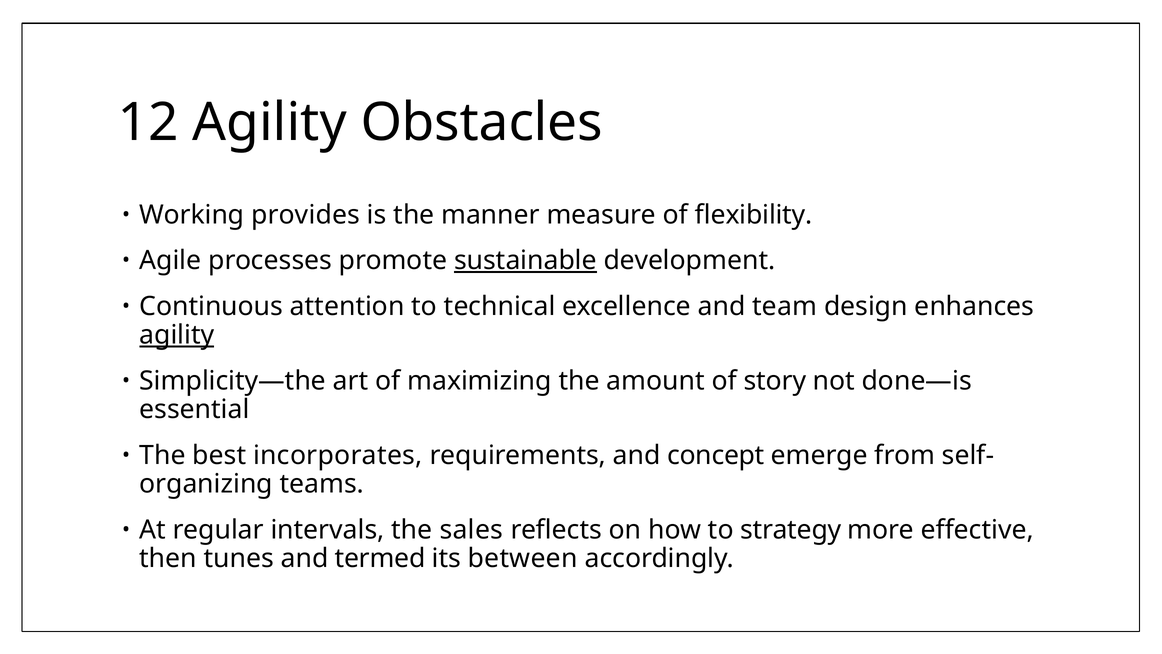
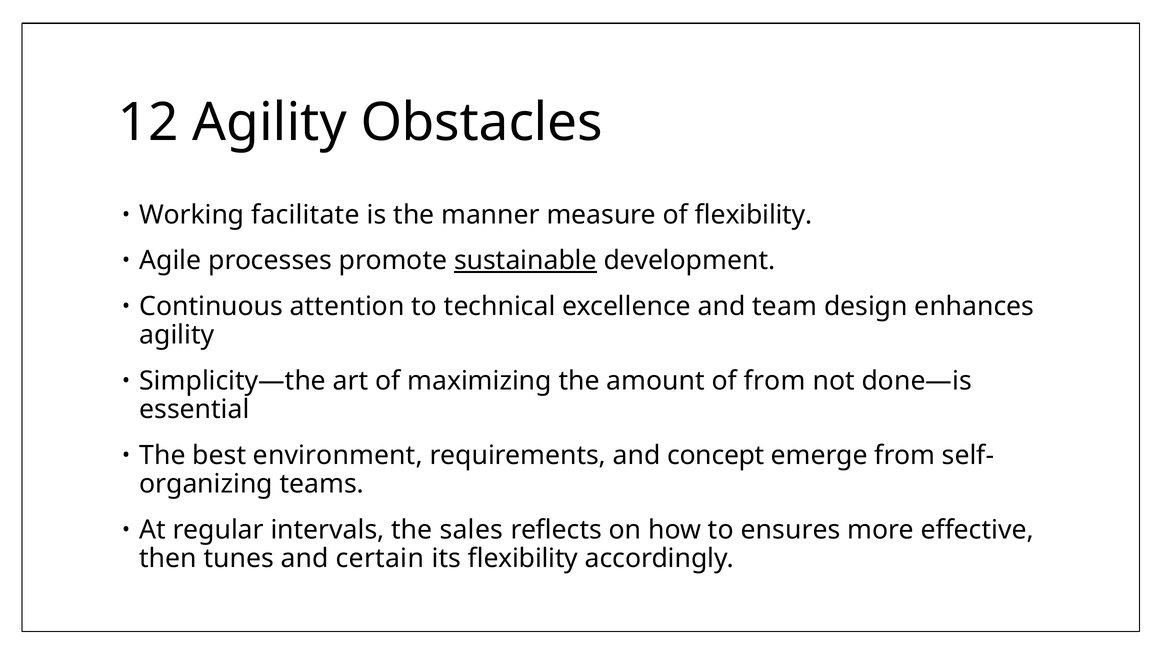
provides: provides -> facilitate (305, 215)
agility underline: present -> none (177, 335)
of story: story -> from (775, 381)
incorporates: incorporates -> environment (338, 455)
strategy: strategy -> ensures (791, 529)
termed: termed -> certain (380, 558)
its between: between -> ﬂexibility (523, 558)
